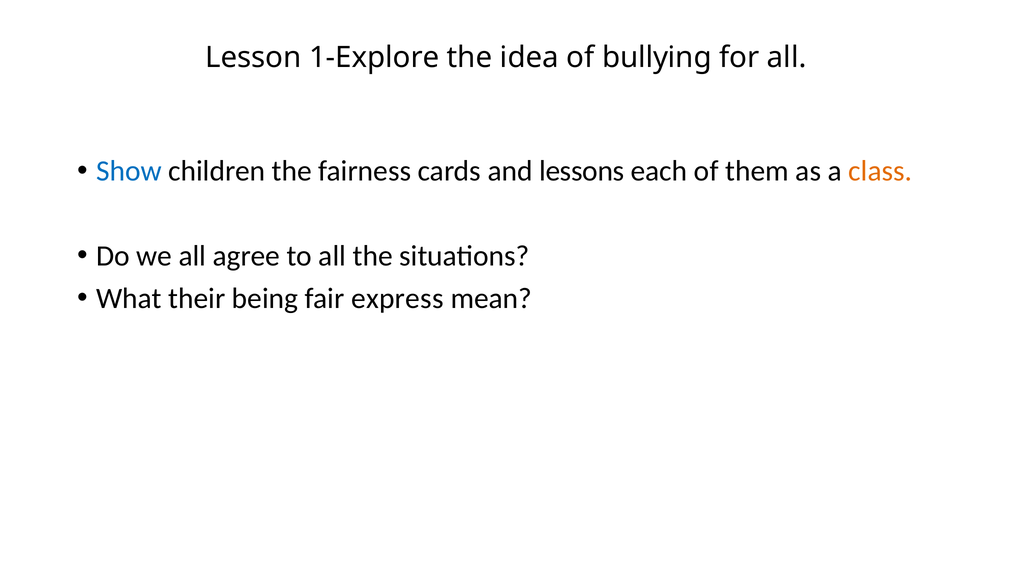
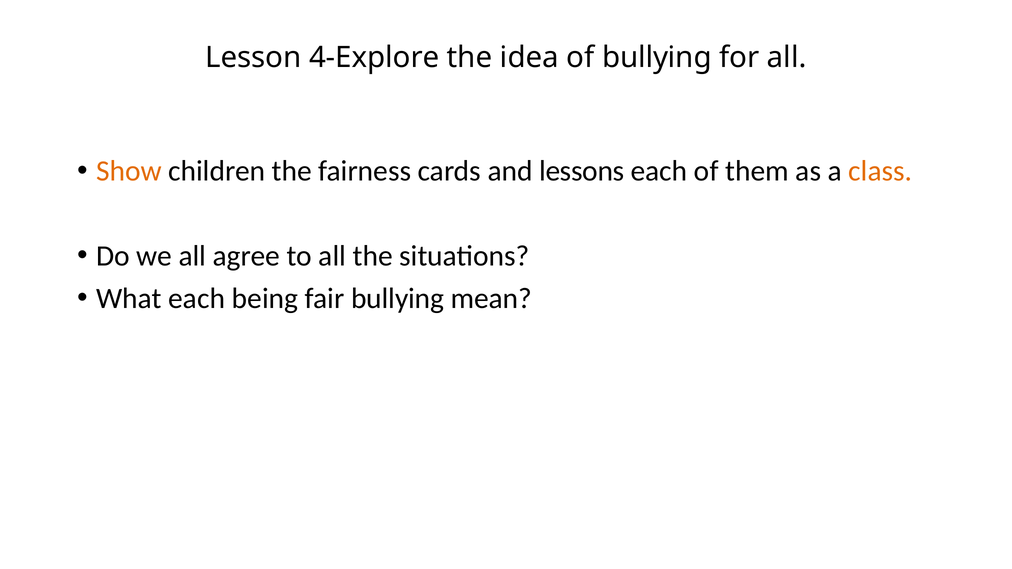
1-Explore: 1-Explore -> 4-Explore (374, 57)
Show colour: blue -> orange (129, 171)
What their: their -> each (197, 298)
fair express: express -> bullying (398, 298)
